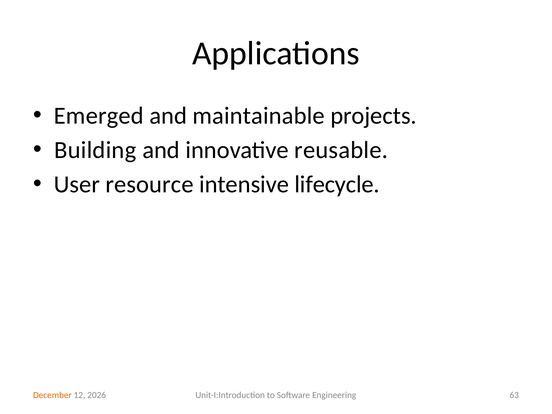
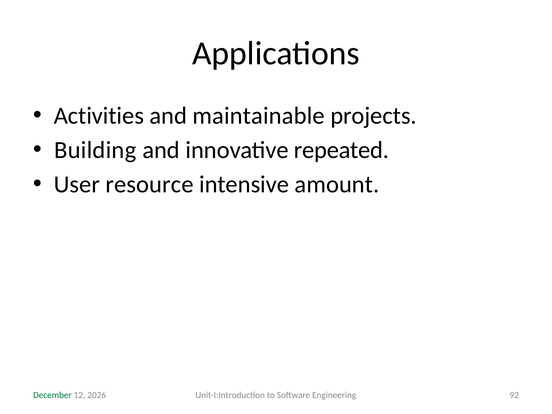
Emerged: Emerged -> Activities (99, 116)
reusable: reusable -> repeated (341, 150)
lifecycle: lifecycle -> amount (337, 185)
December colour: orange -> green (52, 395)
63: 63 -> 92 (514, 395)
